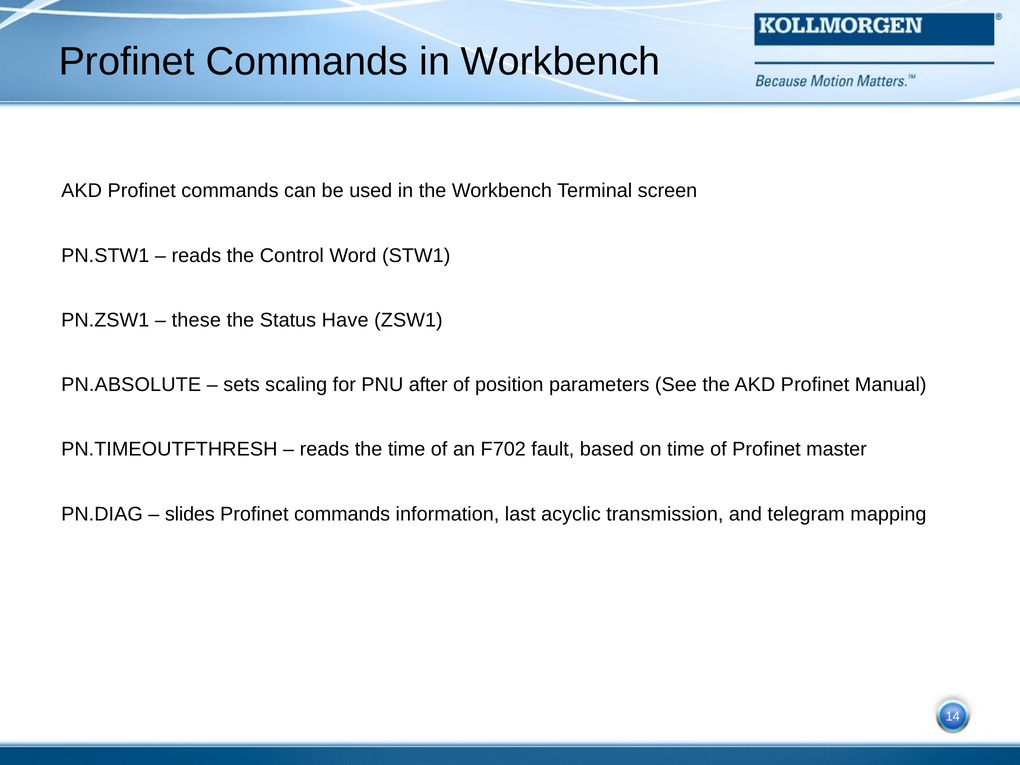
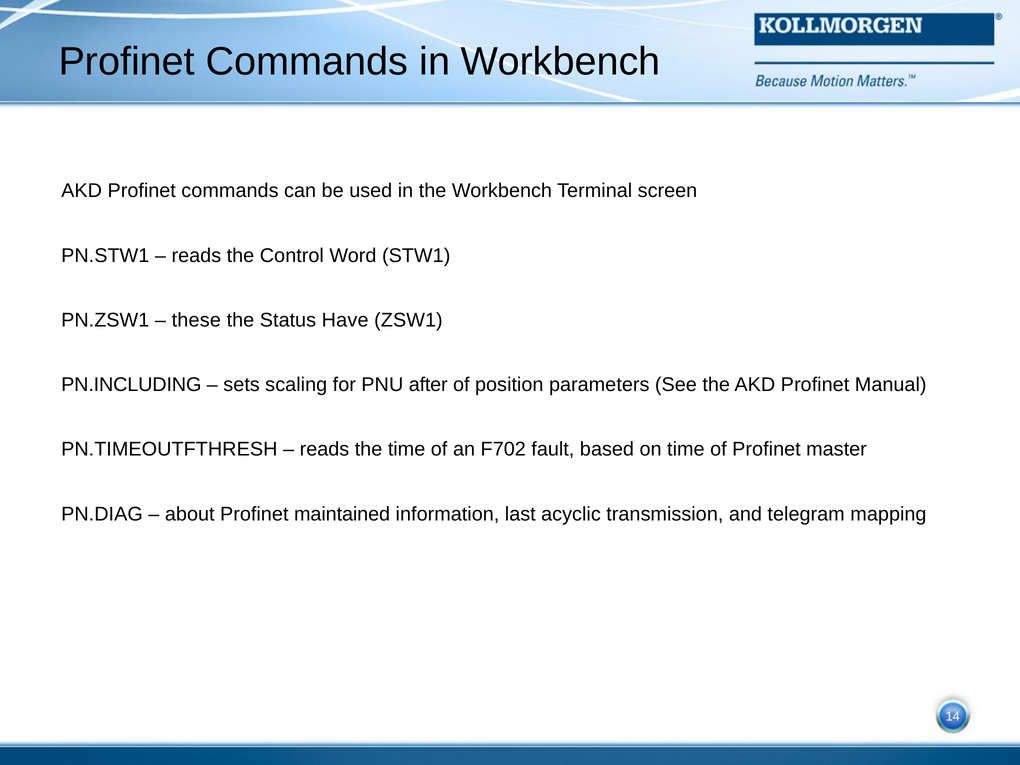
PN.ABSOLUTE: PN.ABSOLUTE -> PN.INCLUDING (131, 385)
slides: slides -> about (190, 514)
commands: commands -> maintained (342, 514)
